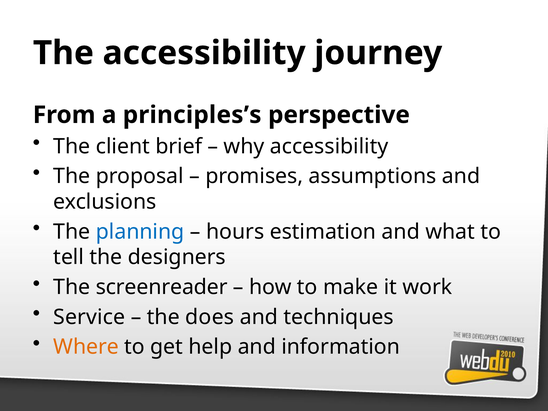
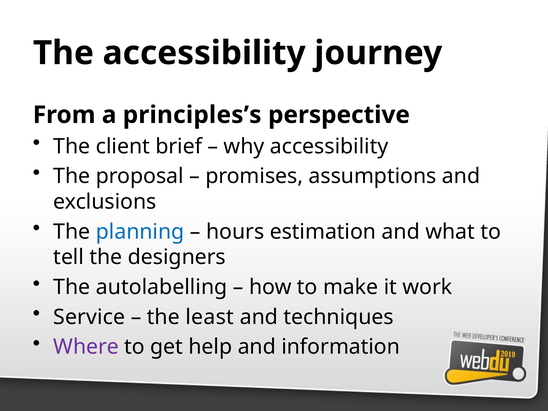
screenreader: screenreader -> autolabelling (162, 287)
does: does -> least (210, 317)
Where colour: orange -> purple (86, 347)
